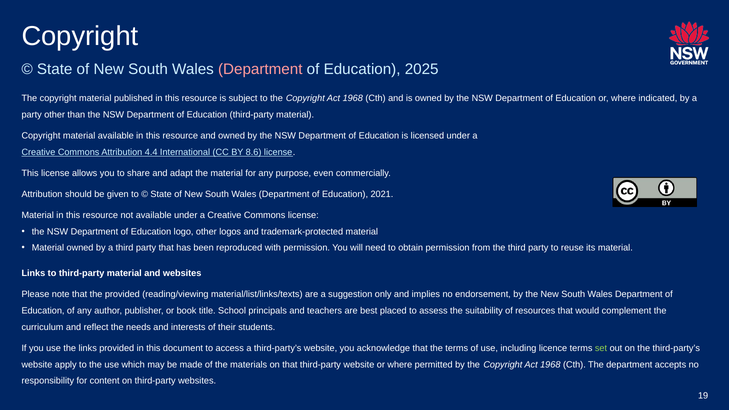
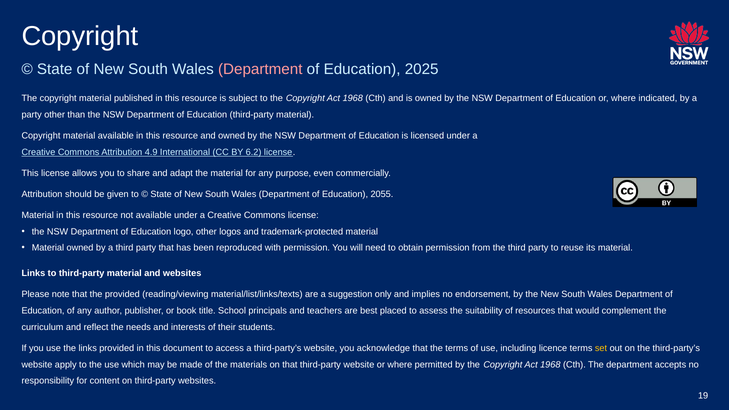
4.4: 4.4 -> 4.9 (151, 152)
8.6: 8.6 -> 6.2 (254, 152)
2021: 2021 -> 2055 (382, 194)
set colour: light green -> yellow (601, 348)
